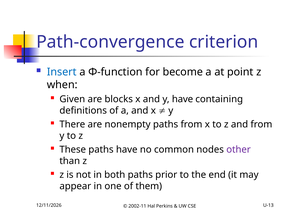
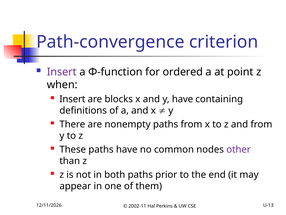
Insert colour: blue -> purple (62, 72)
become: become -> ordered (183, 72)
Given: Given -> Insert (72, 99)
